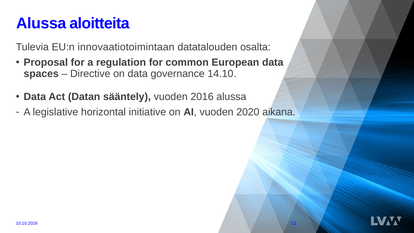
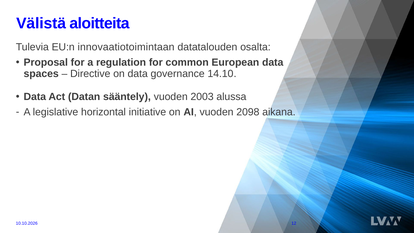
Alussa: Alussa -> Välistä (41, 23)
2016: 2016 -> 2003 (202, 97)
2020: 2020 -> 2098 (248, 112)
